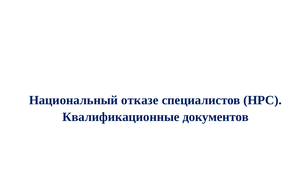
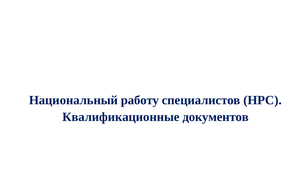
отказе: отказе -> работу (140, 100)
